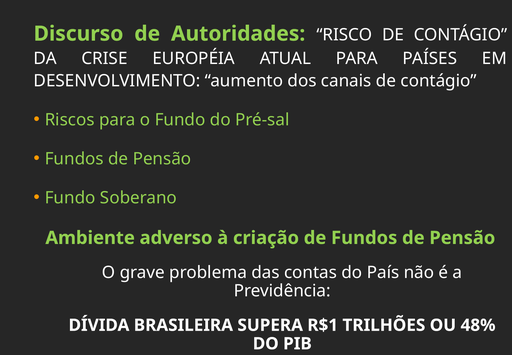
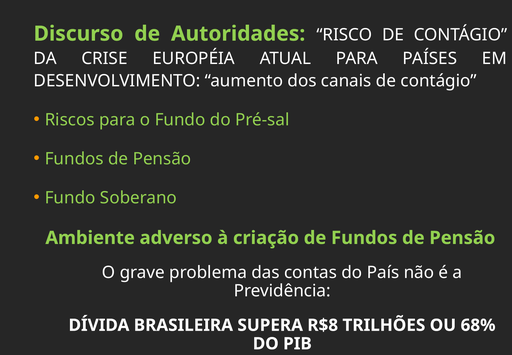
R$1: R$1 -> R$8 (323, 325)
48%: 48% -> 68% (478, 325)
